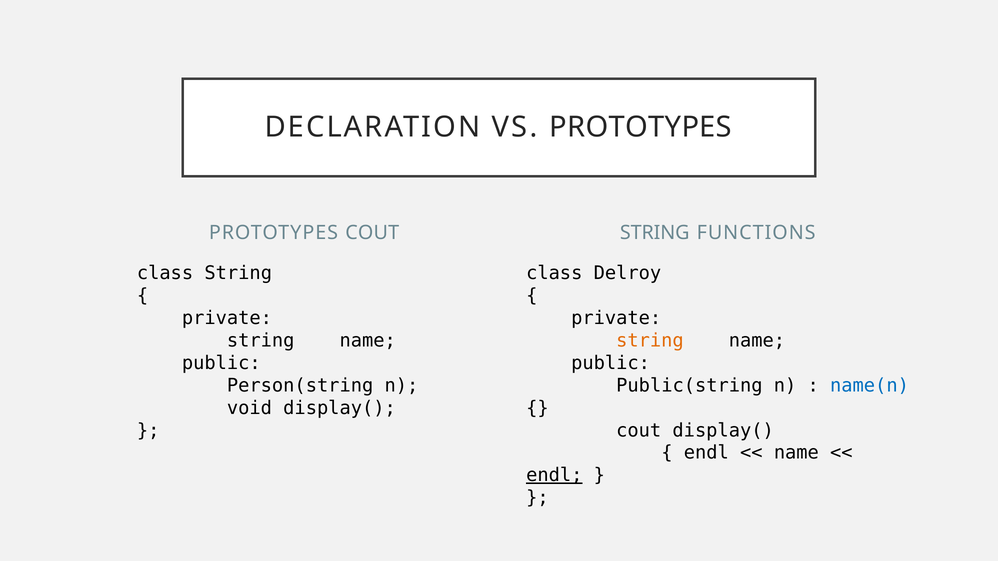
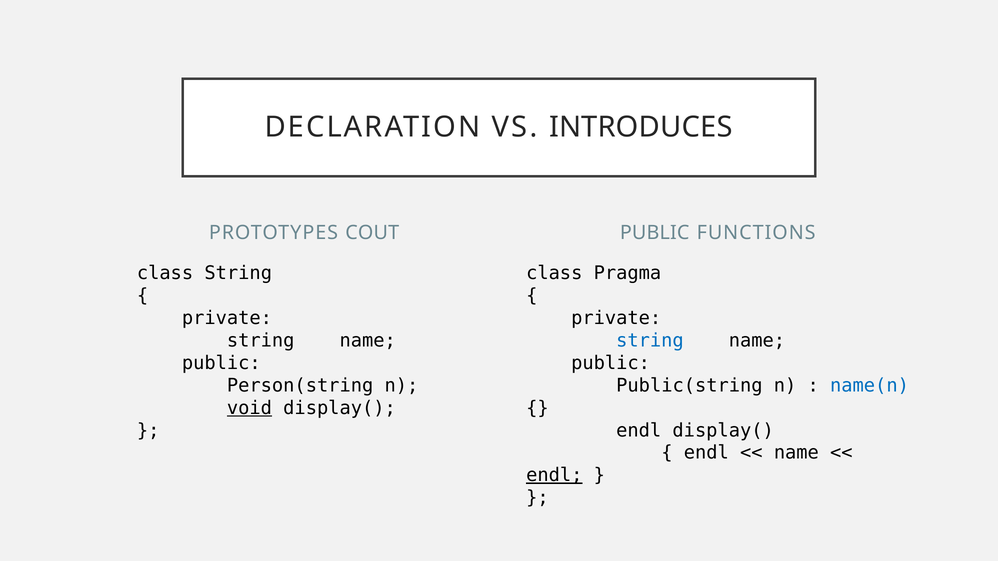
VS PROTOTYPES: PROTOTYPES -> INTRODUCES (641, 127)
STRING: STRING -> PUBLIC (655, 233)
Delroy: Delroy -> Pragma (627, 273)
string colour: orange -> blue (650, 341)
void underline: none -> present (249, 408)
cout: cout -> endl (639, 431)
